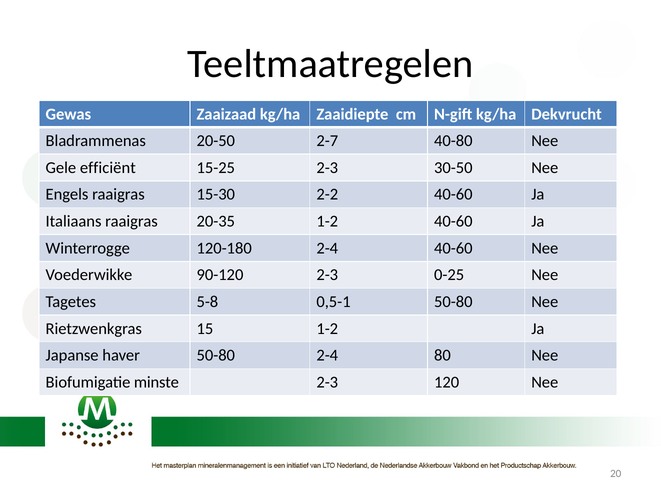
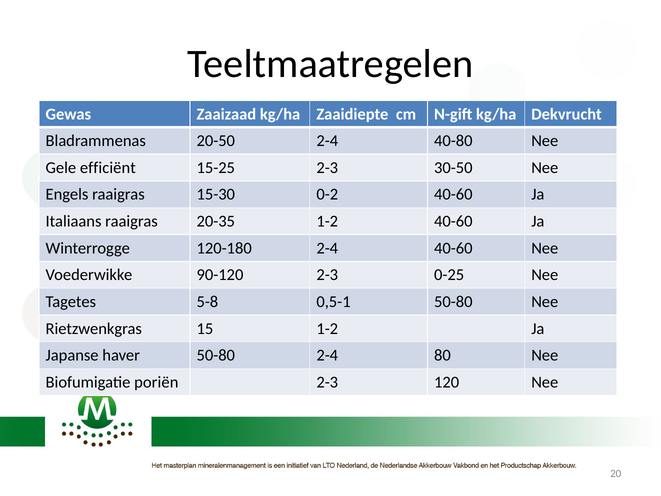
20-50 2-7: 2-7 -> 2-4 (327, 141)
2-2: 2-2 -> 0-2 (327, 194)
minste: minste -> poriën (156, 382)
